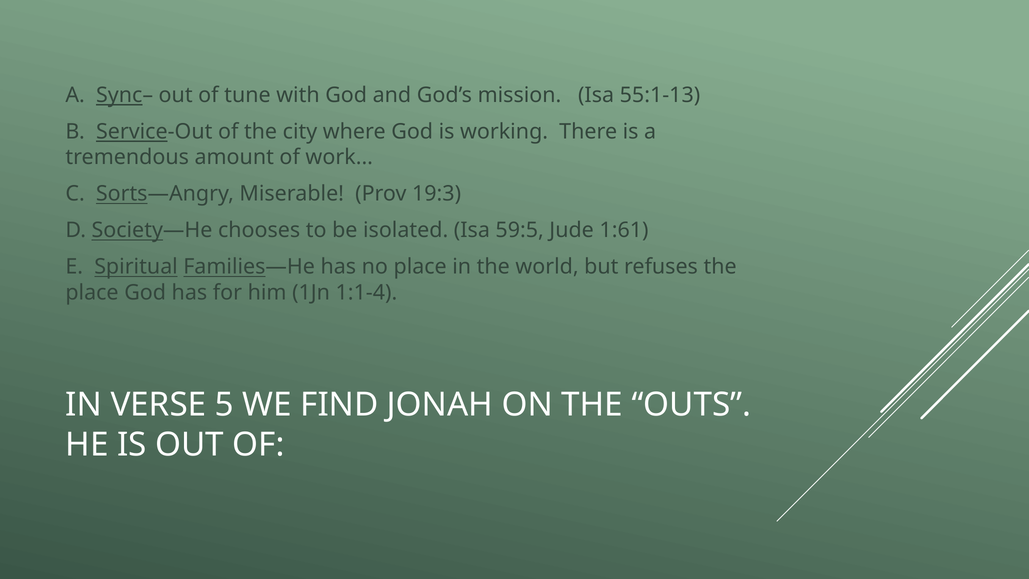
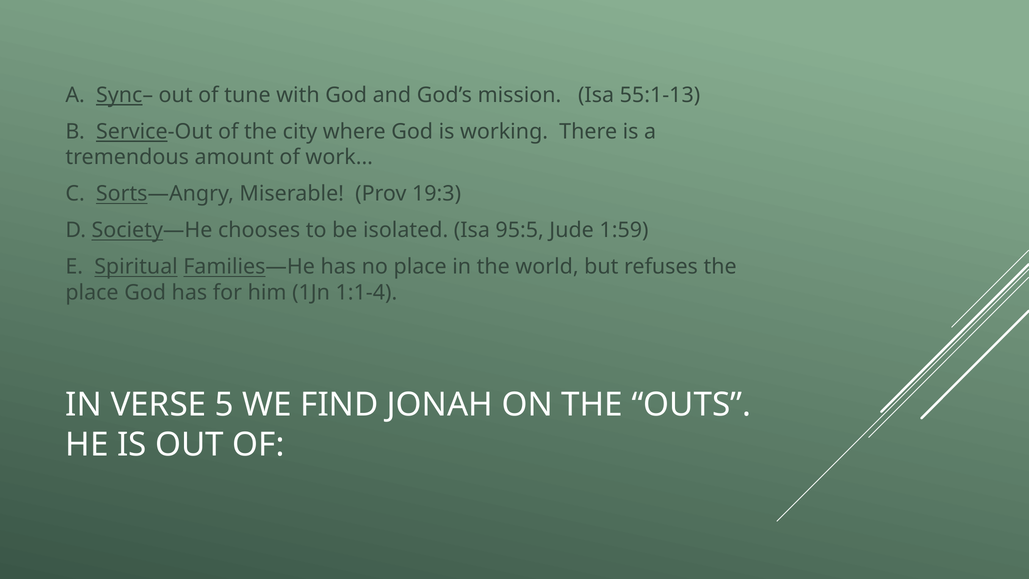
59:5: 59:5 -> 95:5 (520, 230)
1:61: 1:61 -> 1:59 (624, 230)
